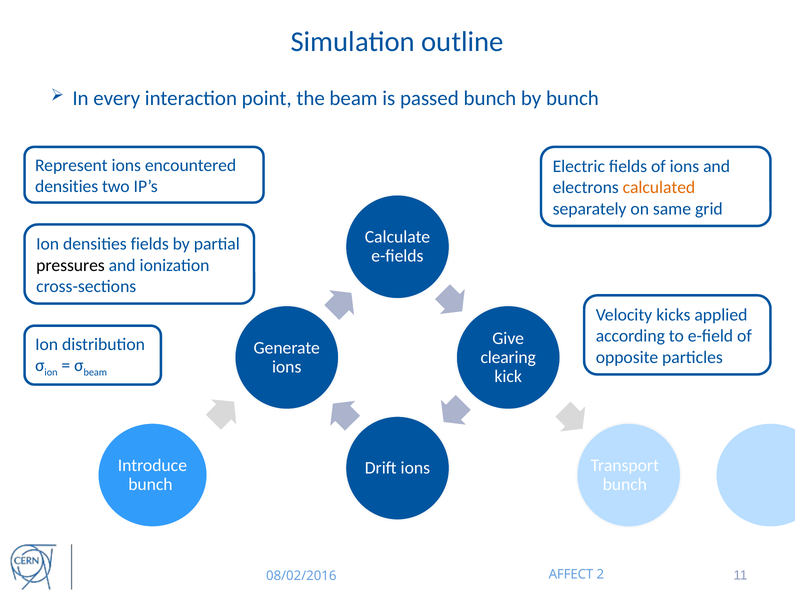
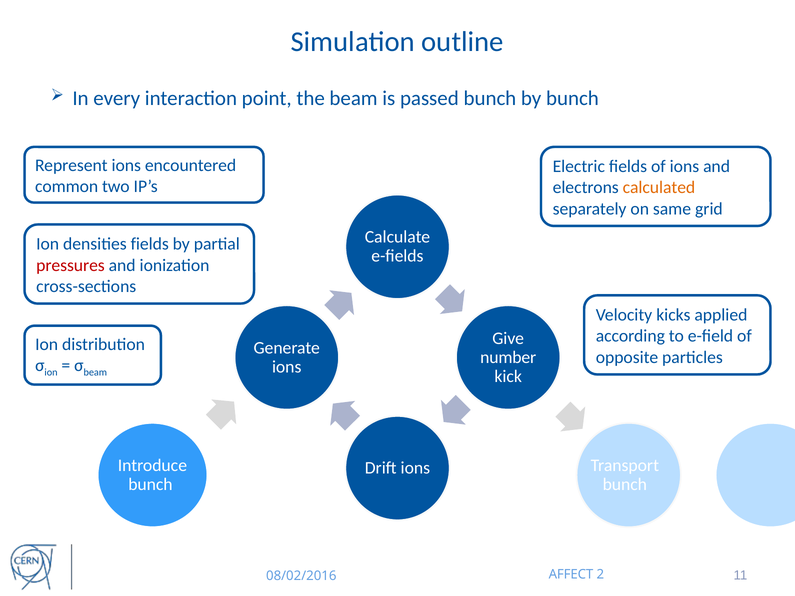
densities: densities -> common (67, 187)
pressures colour: black -> red (70, 265)
clearing: clearing -> number (508, 357)
